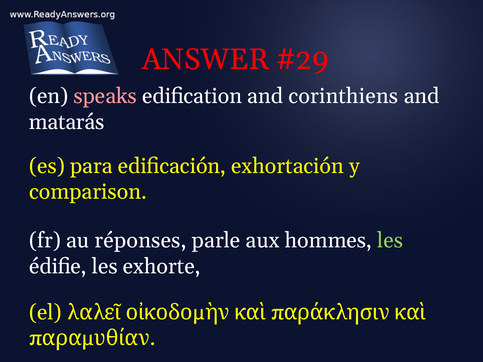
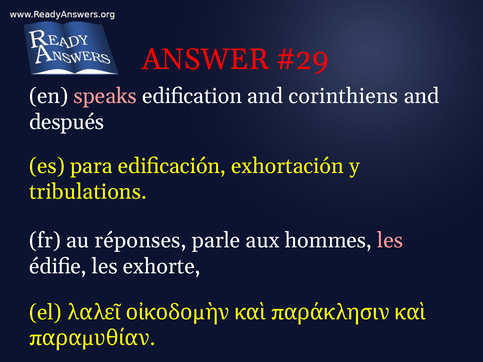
matarás: matarás -> después (67, 122)
comparison: comparison -> tribulations (88, 192)
les colour: light green -> pink (390, 241)
